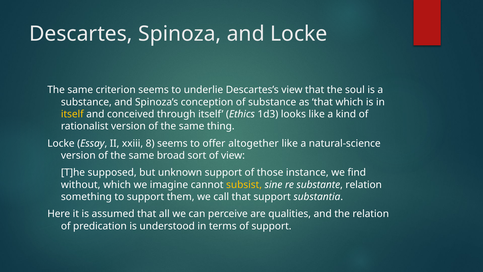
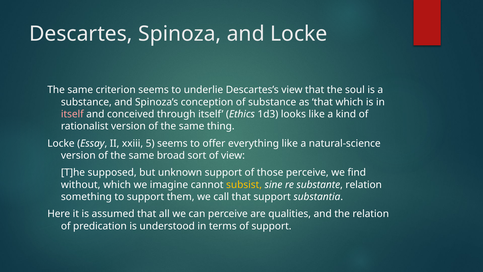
itself colour: yellow -> pink (72, 114)
8: 8 -> 5 (150, 143)
altogether: altogether -> everything (254, 143)
those instance: instance -> perceive (307, 172)
